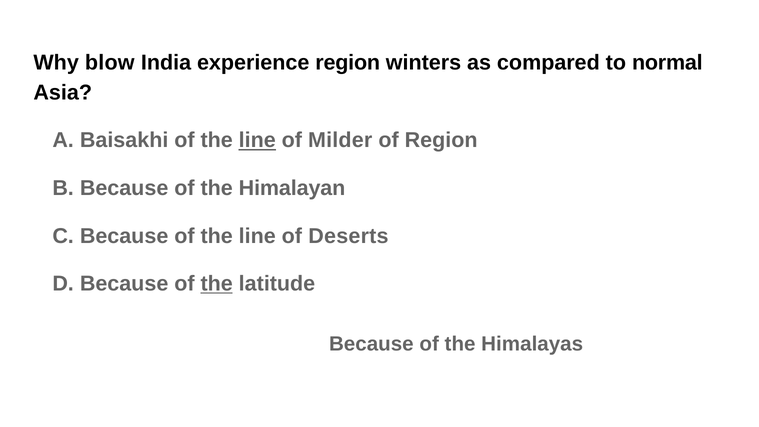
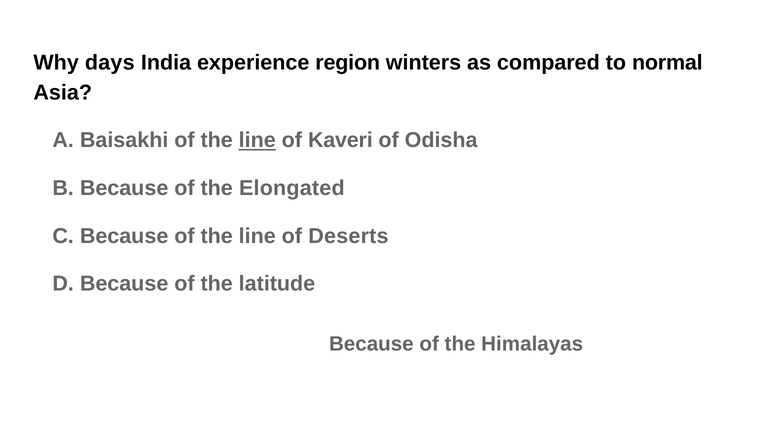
blow: blow -> days (110, 63)
Milder: Milder -> Kaveri (340, 140)
of Region: Region -> Odisha (441, 140)
Himalayan: Himalayan -> Elongated (292, 188)
the underline: present -> none (217, 284)
